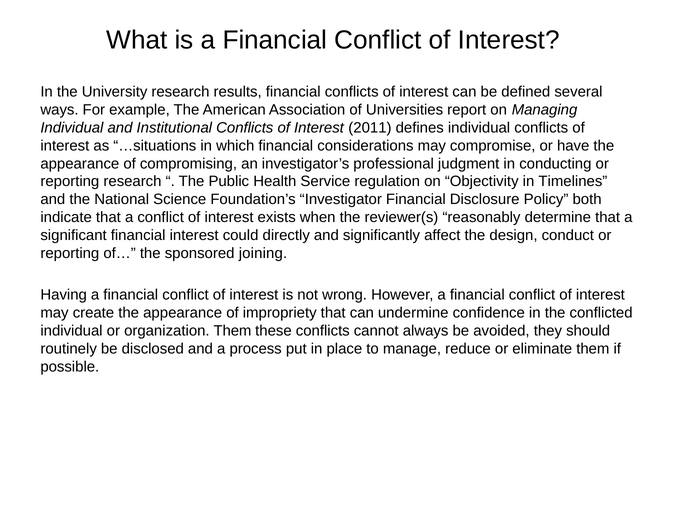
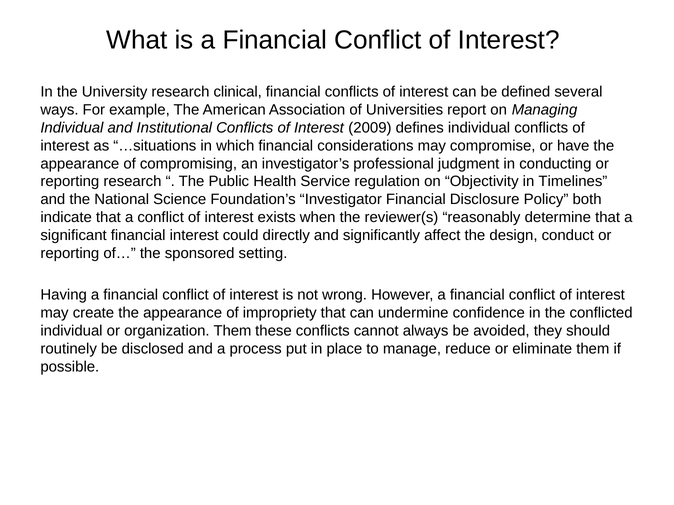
results: results -> clinical (238, 92)
2011: 2011 -> 2009 (370, 128)
joining: joining -> setting (263, 253)
